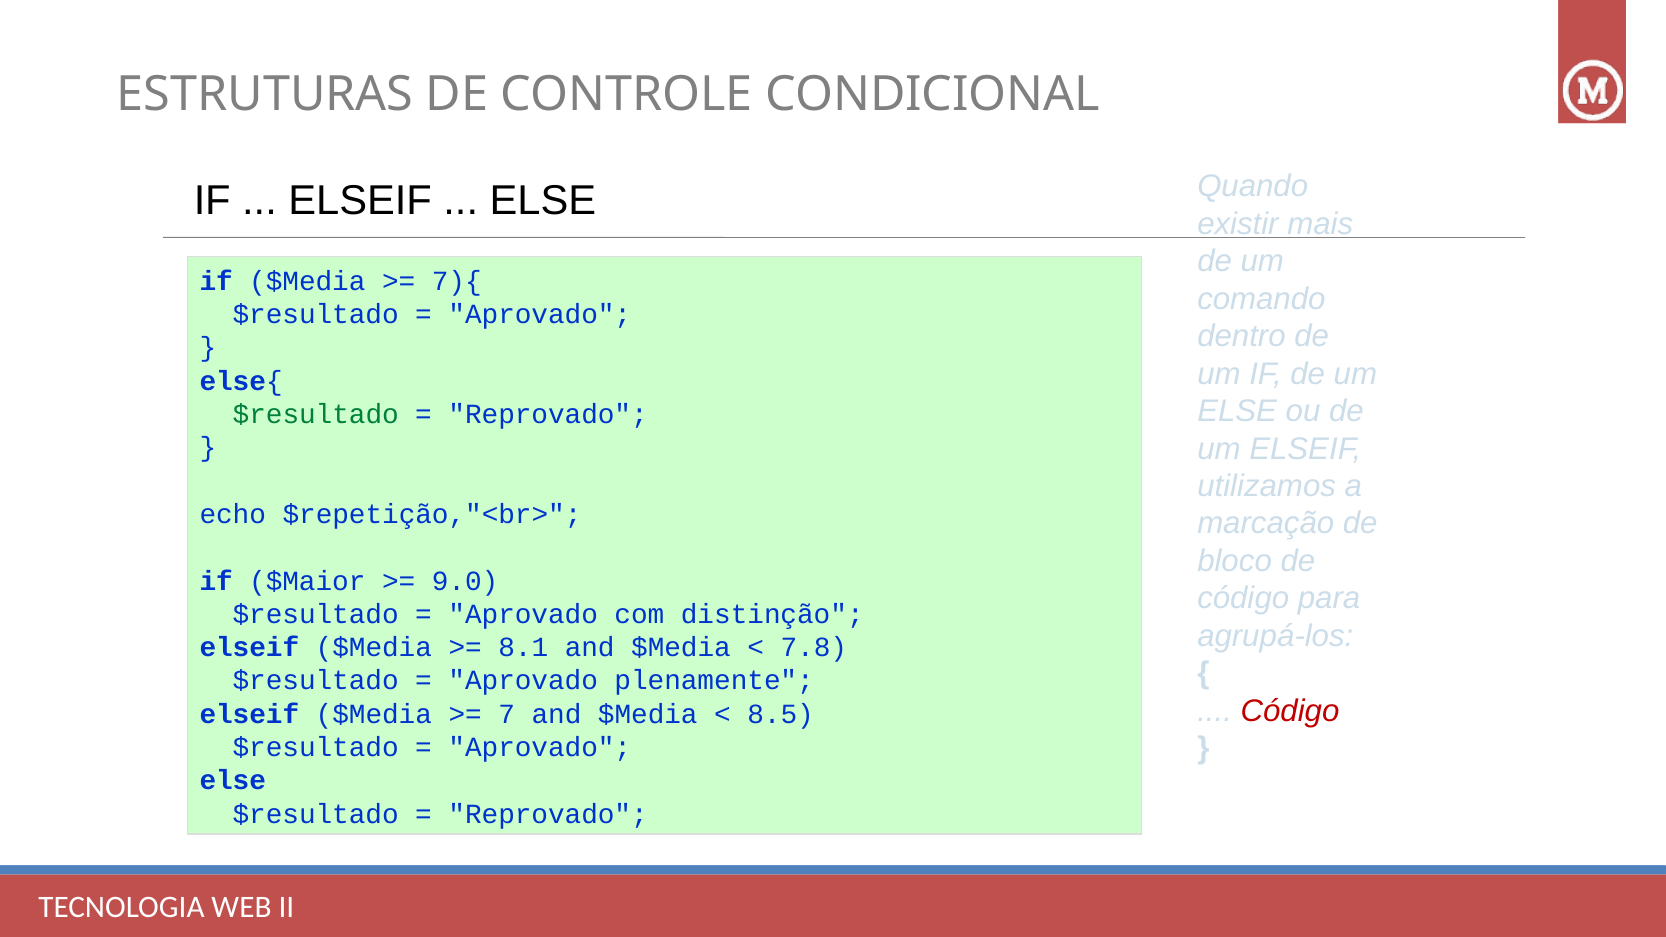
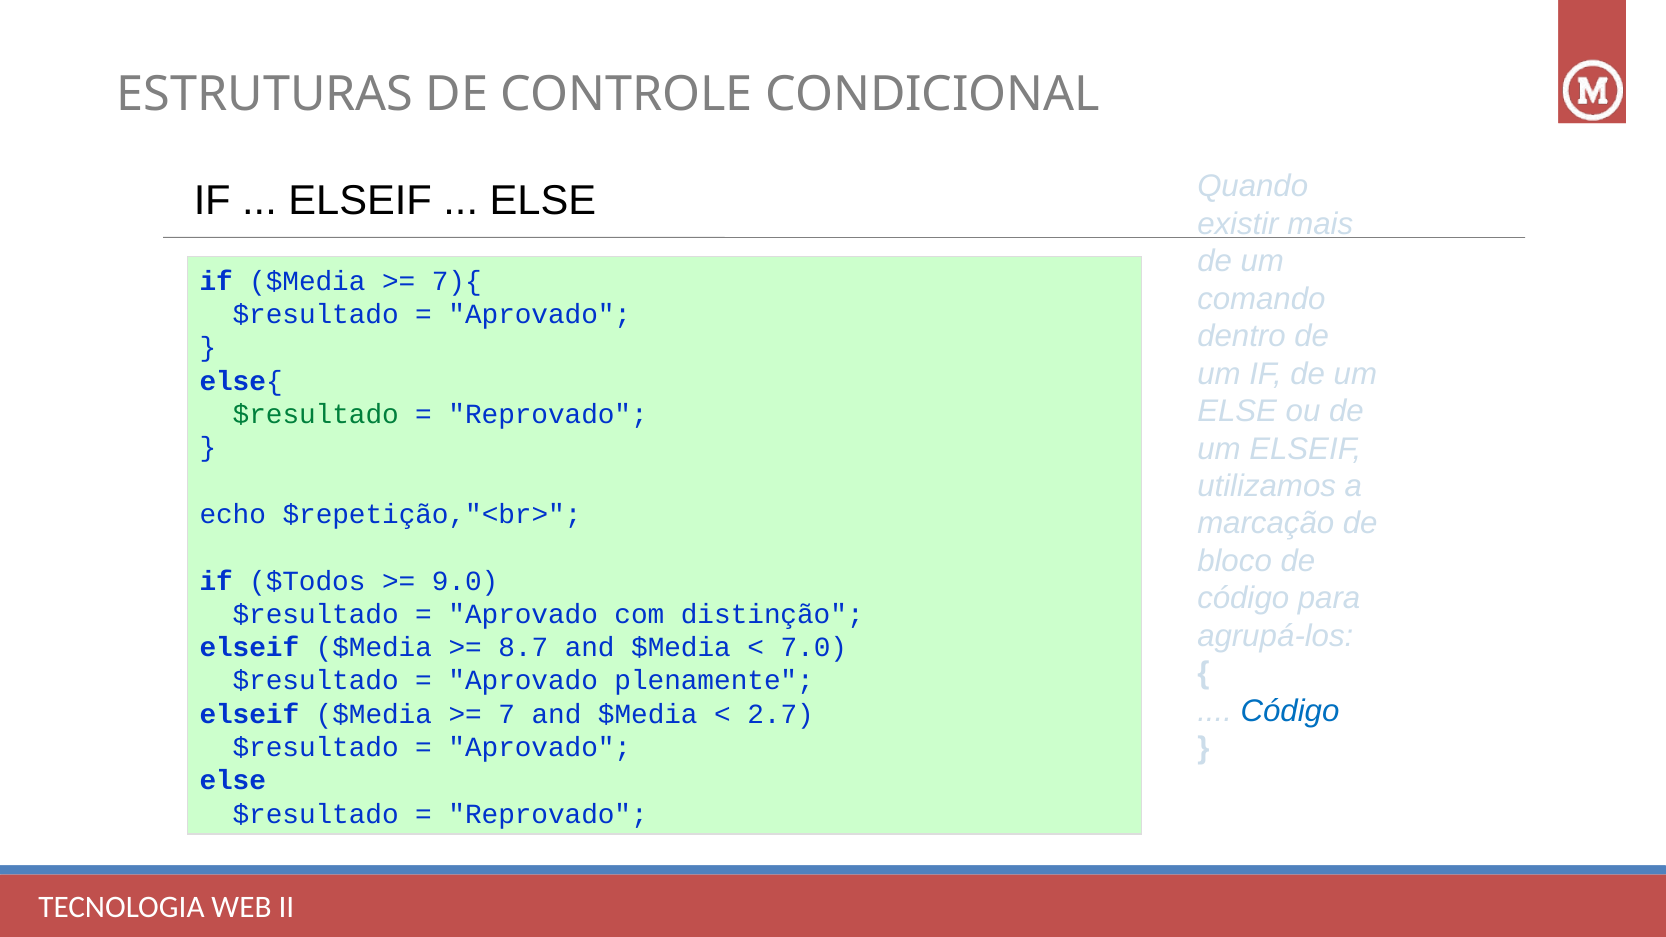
$Maior: $Maior -> $Todos (307, 581)
8.1: 8.1 -> 8.7 (523, 648)
7.8: 7.8 -> 7.0 (814, 648)
Código colour: red -> blue (1290, 711)
8.5: 8.5 -> 2.7 (781, 714)
